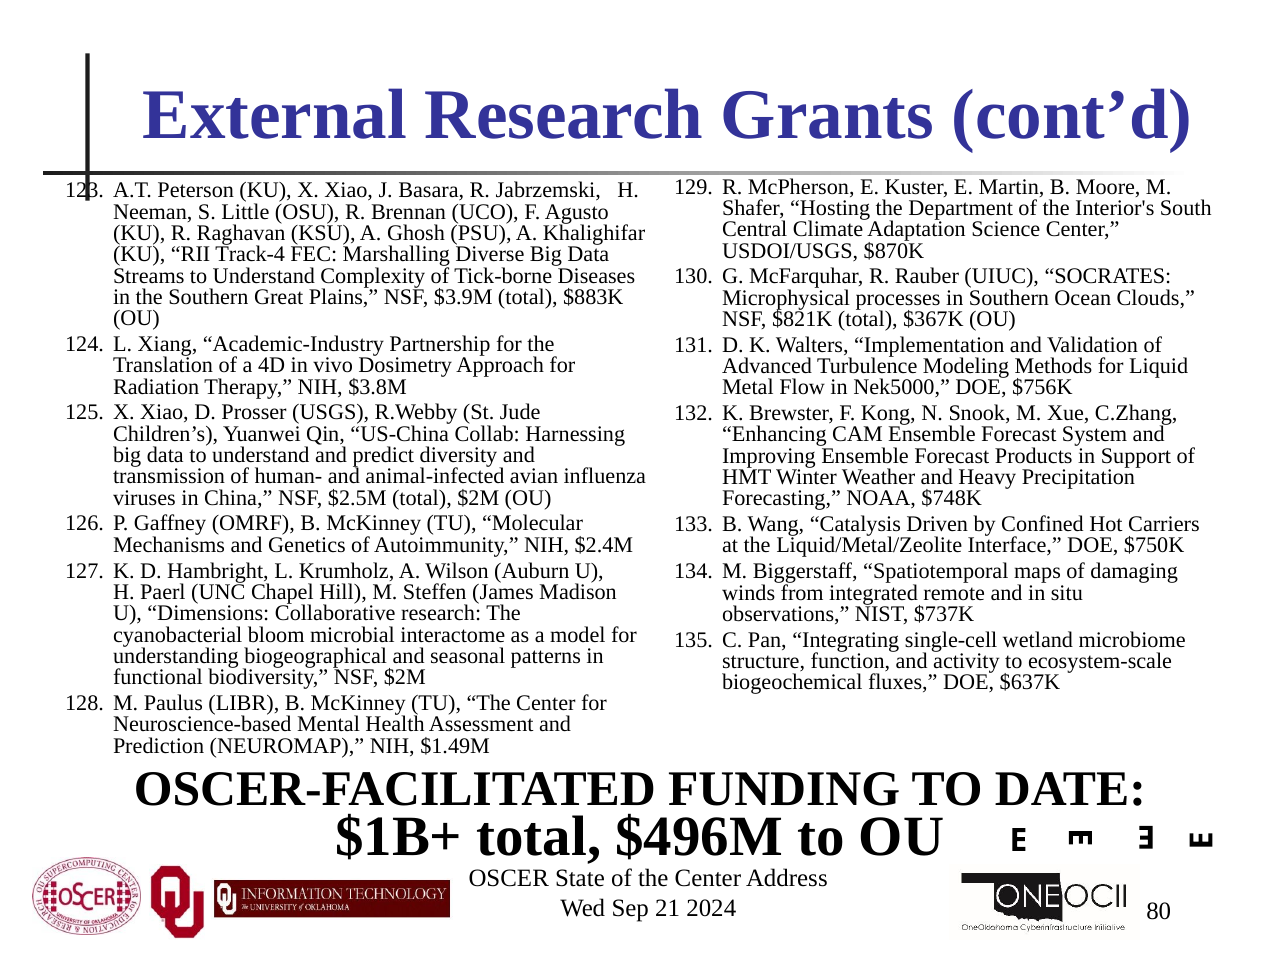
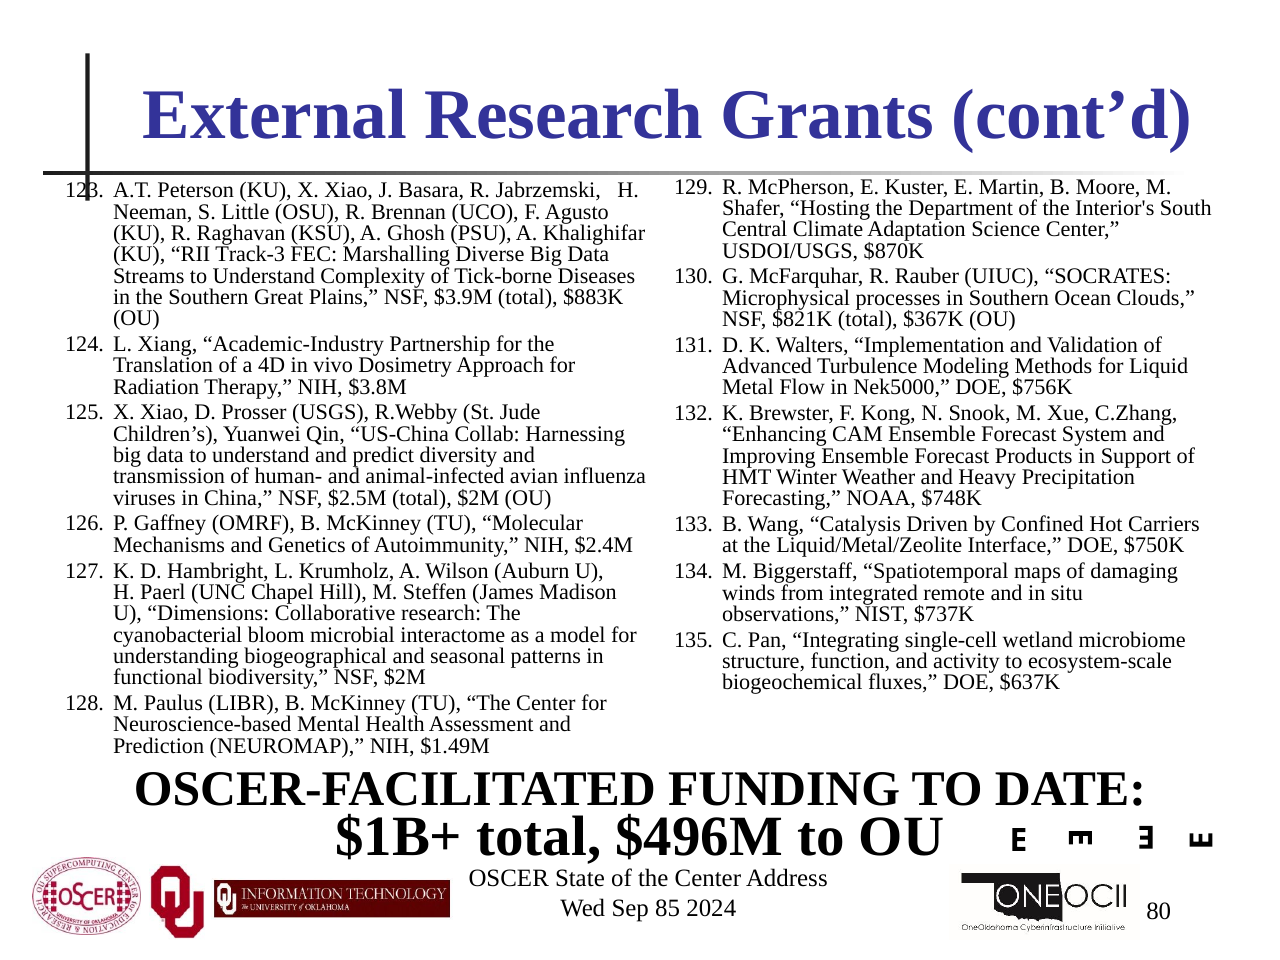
Track-4: Track-4 -> Track-3 (250, 255)
21: 21 -> 85 (668, 908)
